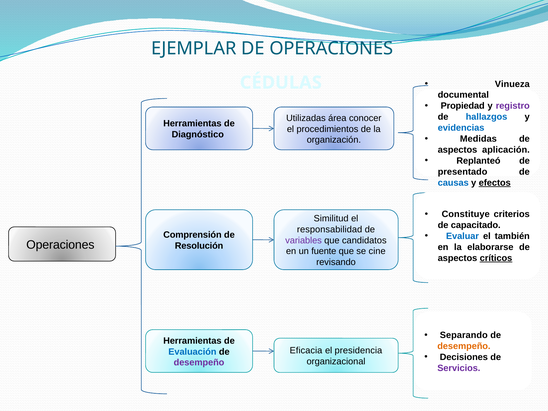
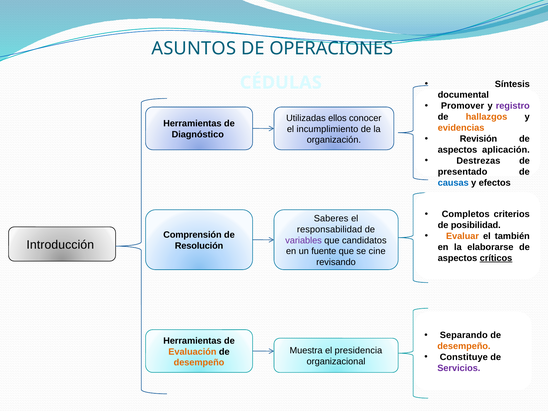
EJEMPLAR: EJEMPLAR -> ASUNTOS (194, 48)
Vinueza: Vinueza -> Síntesis (512, 84)
Propiedad: Propiedad -> Promover (463, 106)
hallazgos colour: blue -> orange (487, 117)
área: área -> ellos (337, 118)
evidencias colour: blue -> orange (461, 128)
procedimientos: procedimientos -> incumplimiento (327, 129)
Medidas: Medidas -> Revisión (478, 139)
Replanteó: Replanteó -> Destrezas (478, 161)
efectos underline: present -> none (495, 183)
Constituye: Constituye -> Completos (466, 214)
Similitud: Similitud -> Saberes (331, 218)
capacitado: capacitado -> posibilidad (476, 225)
Evaluar colour: blue -> orange (462, 236)
Operaciones: Operaciones -> Introducción (60, 245)
Eficacia: Eficacia -> Muestra (306, 350)
Evaluación colour: blue -> orange (192, 352)
Decisiones: Decisiones -> Constituye (464, 357)
desempeño colour: purple -> orange (199, 363)
